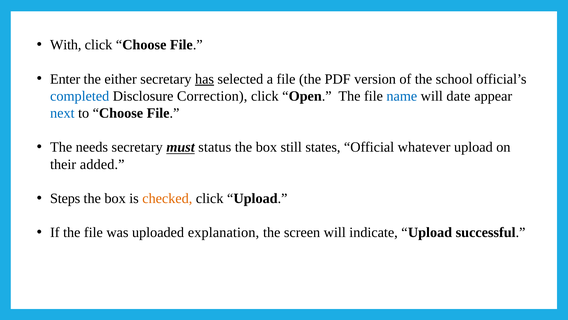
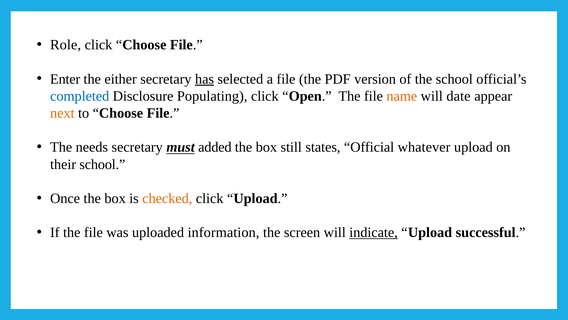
With: With -> Role (66, 45)
Correction: Correction -> Populating (212, 96)
name colour: blue -> orange (402, 96)
next colour: blue -> orange (62, 113)
status: status -> added (215, 147)
their added: added -> school (102, 164)
Steps: Steps -> Once (65, 198)
explanation: explanation -> information (224, 232)
indicate underline: none -> present (374, 232)
